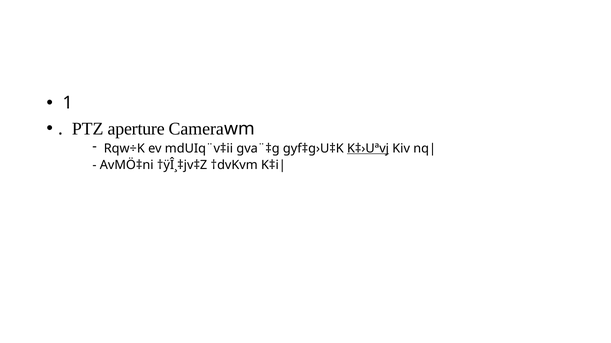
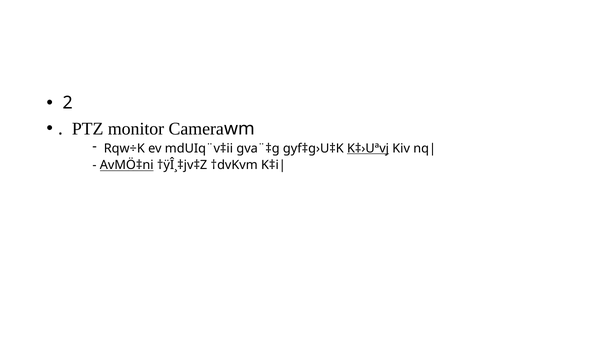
1: 1 -> 2 (68, 103)
aperture: aperture -> monitor (136, 129)
AvMÖ‡ni underline: none -> present (127, 166)
